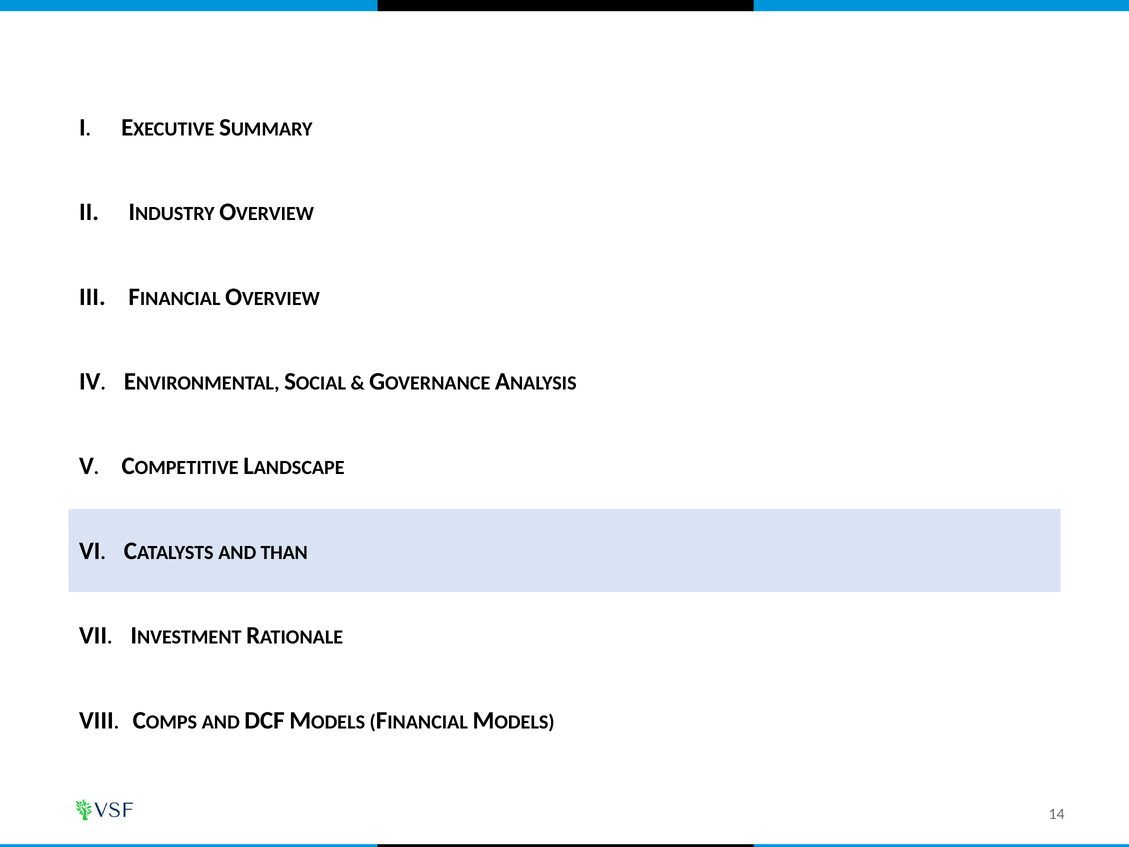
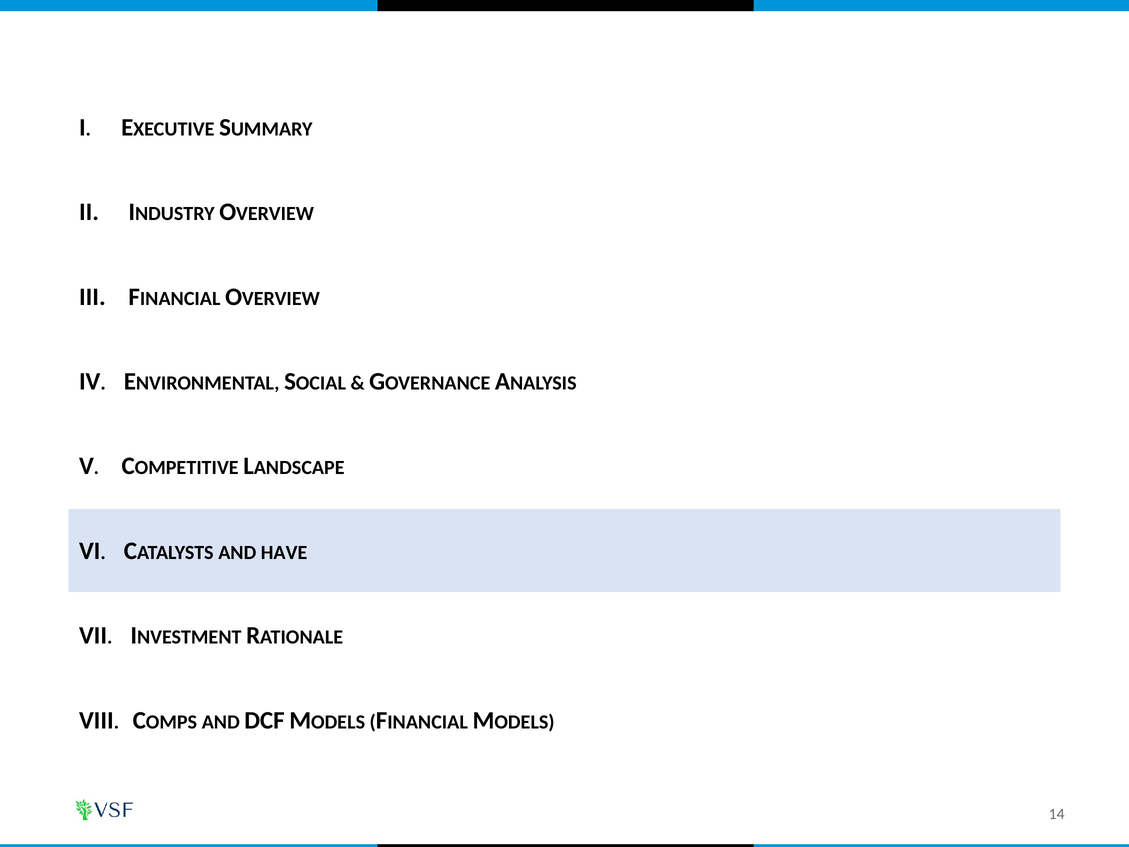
THAN: THAN -> HAVE (284, 552)
